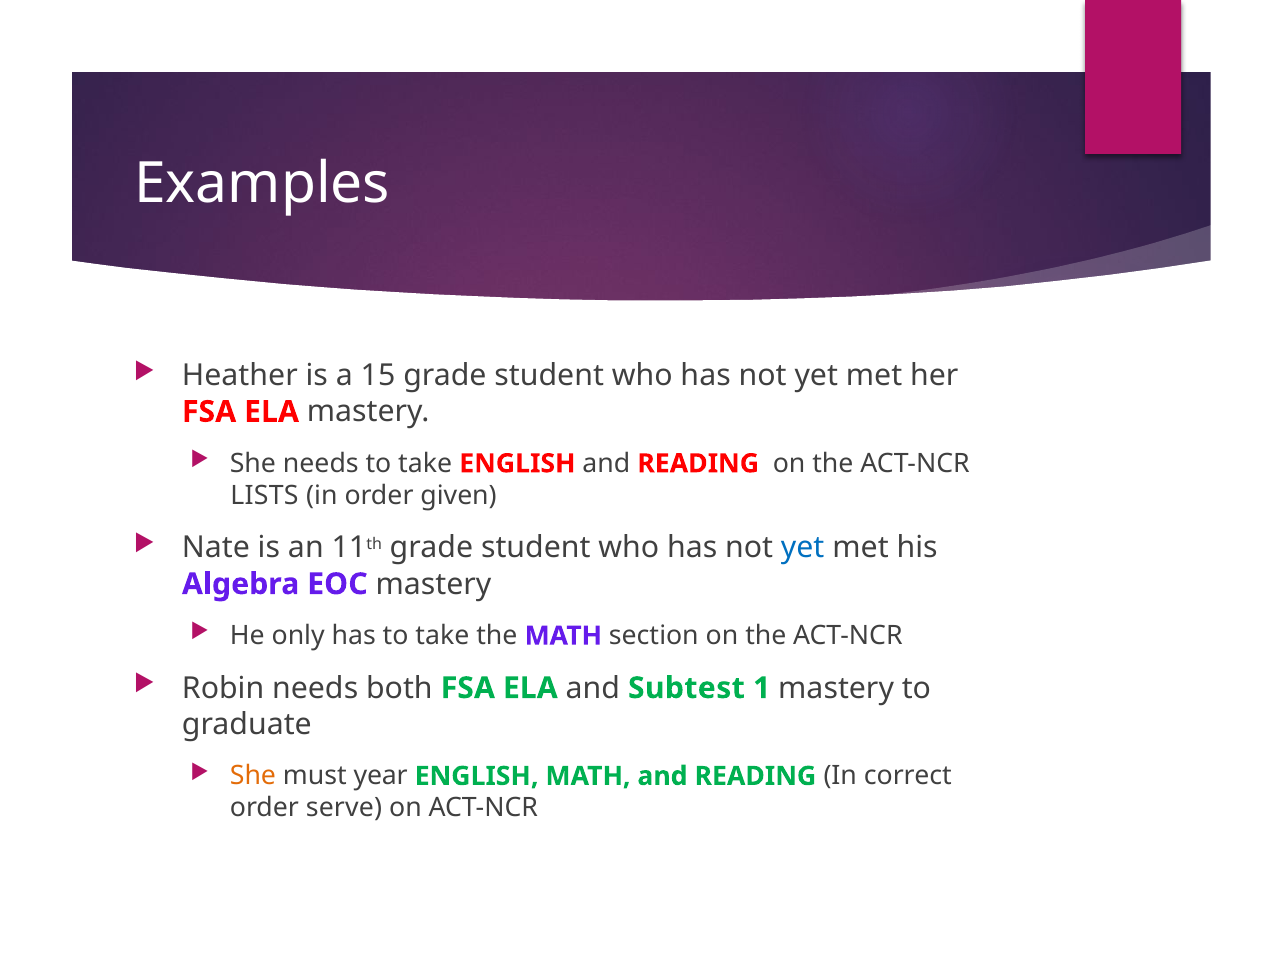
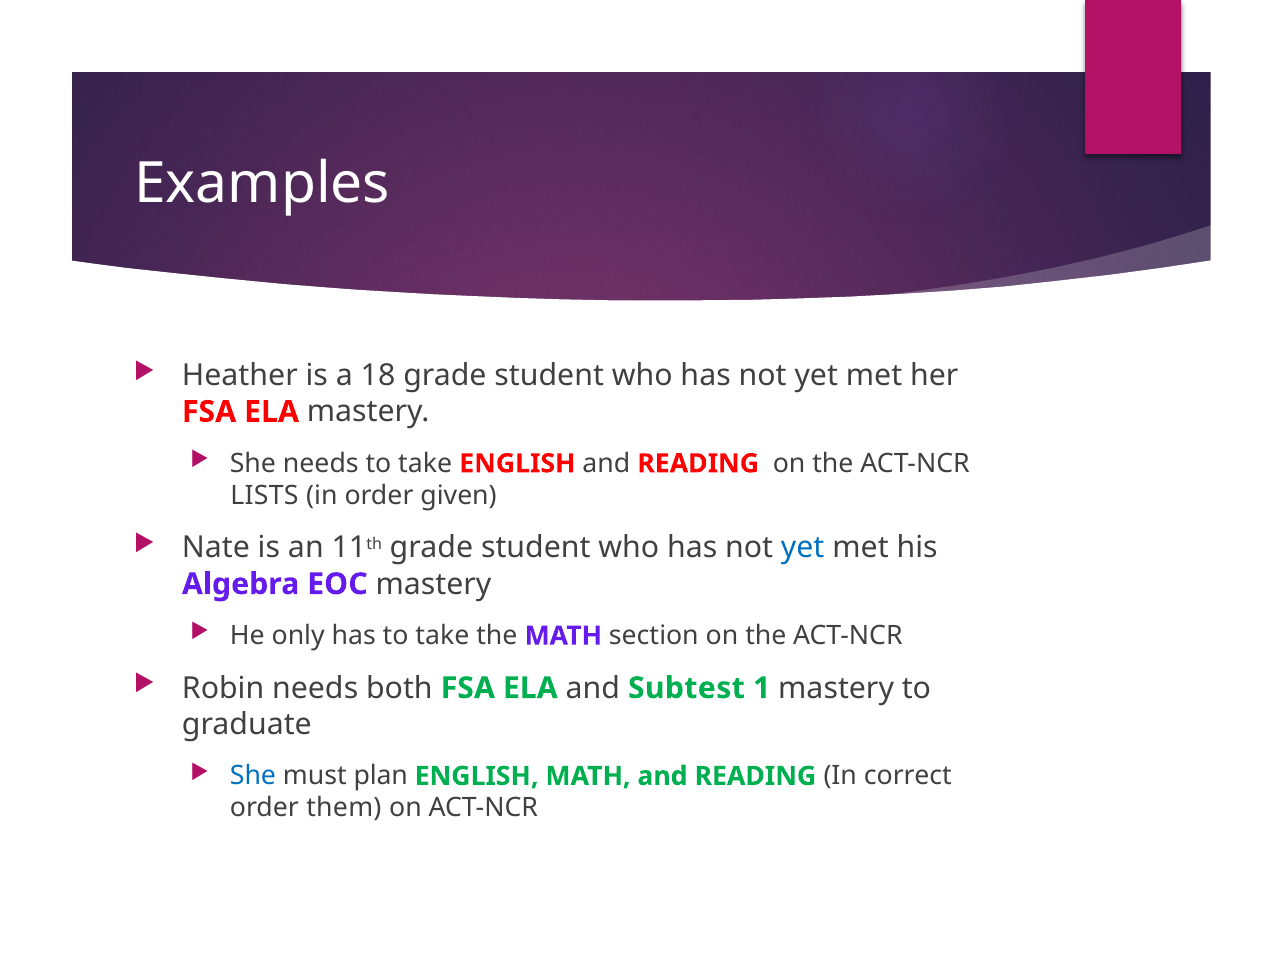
15: 15 -> 18 (378, 375)
She colour: orange -> blue (253, 776)
year: year -> plan (381, 776)
serve: serve -> them (344, 808)
